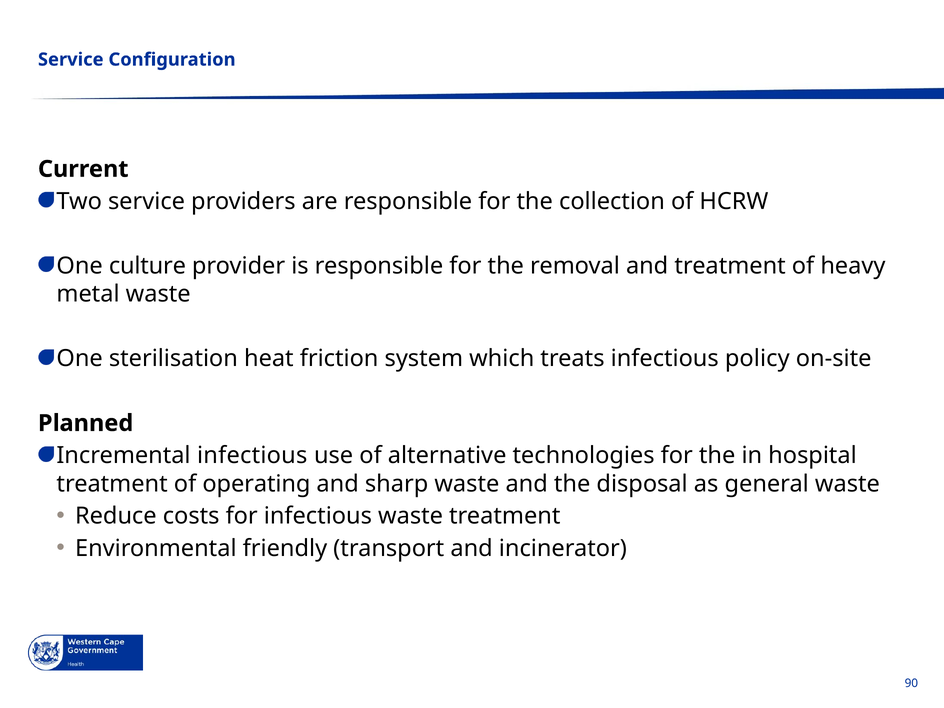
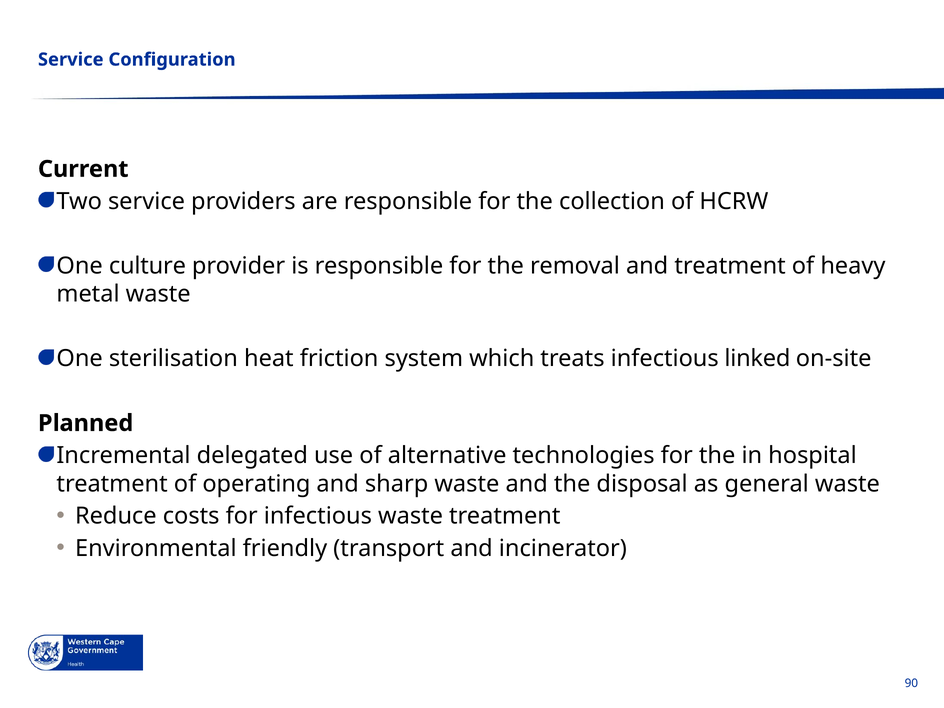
policy: policy -> linked (757, 359)
Incremental infectious: infectious -> delegated (252, 455)
